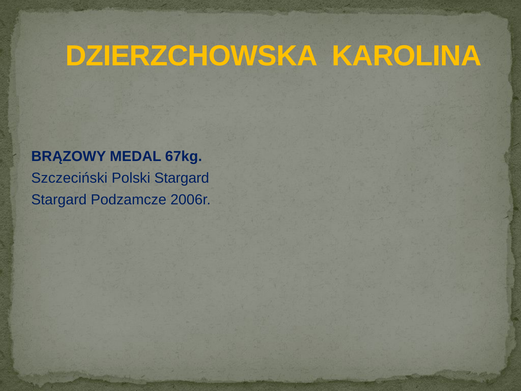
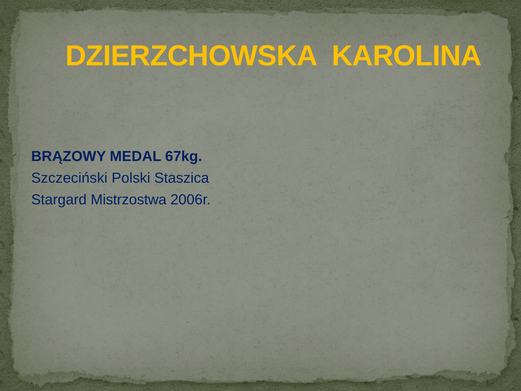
Polski Stargard: Stargard -> Staszica (182, 178)
Podzamcze: Podzamcze -> Mistrzostwa (129, 200)
